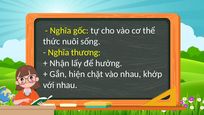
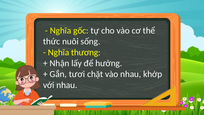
hiện: hiện -> tươi (77, 74)
